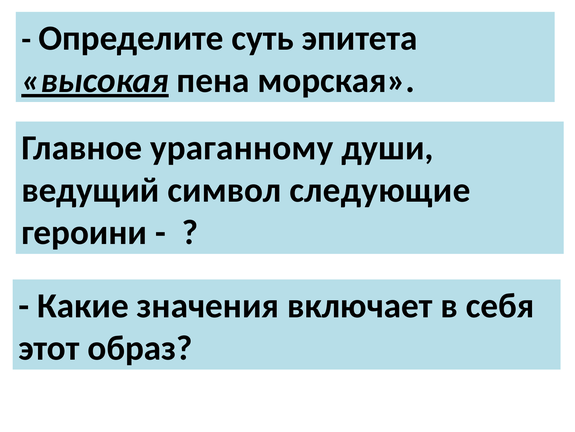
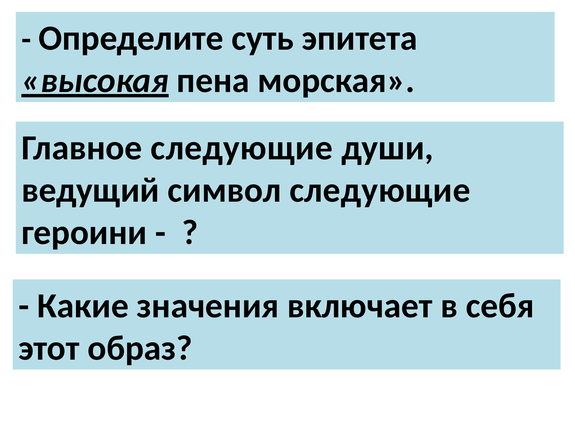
Главное ураганному: ураганному -> следующие (242, 148)
